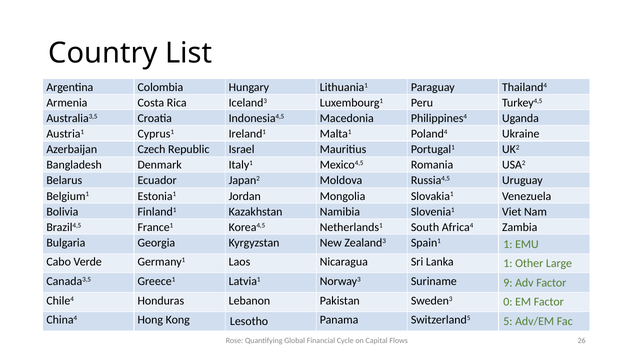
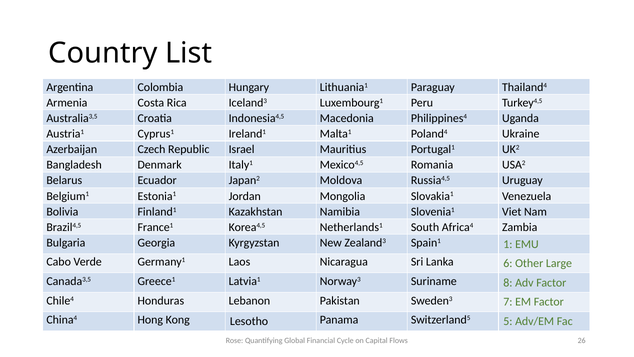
Lanka 1: 1 -> 6 (508, 263)
9: 9 -> 8 (508, 282)
0: 0 -> 7 (508, 302)
